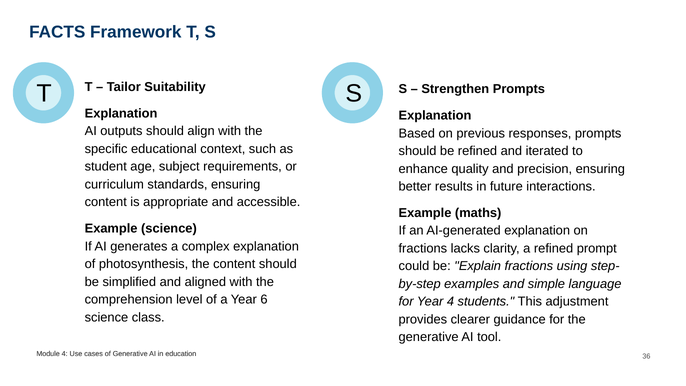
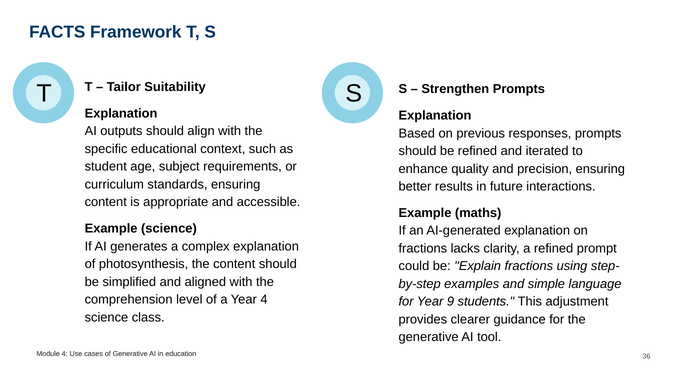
Year 6: 6 -> 4 (264, 299)
Year 4: 4 -> 9 (450, 301)
